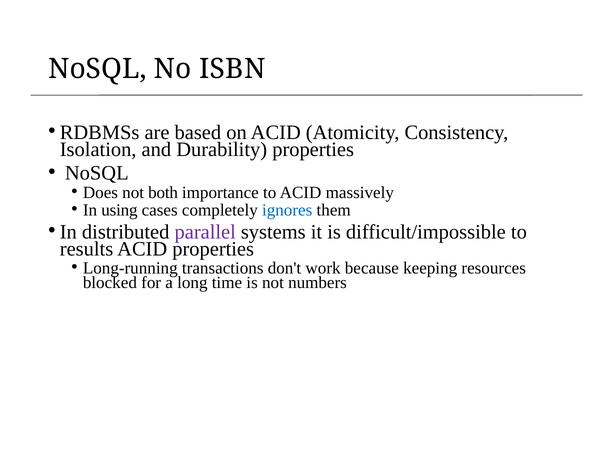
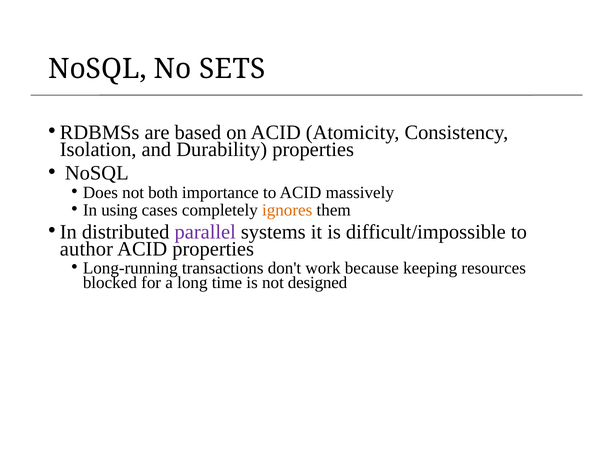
ISBN: ISBN -> SETS (232, 69)
ignores colour: blue -> orange (287, 210)
results: results -> author (86, 249)
numbers: numbers -> designed (318, 283)
